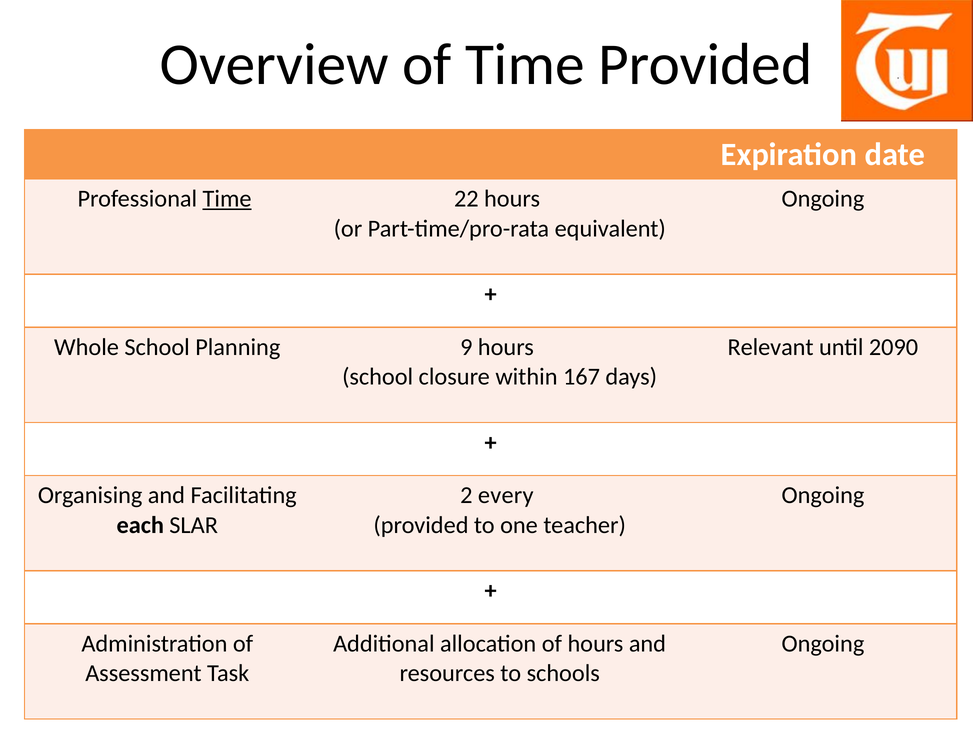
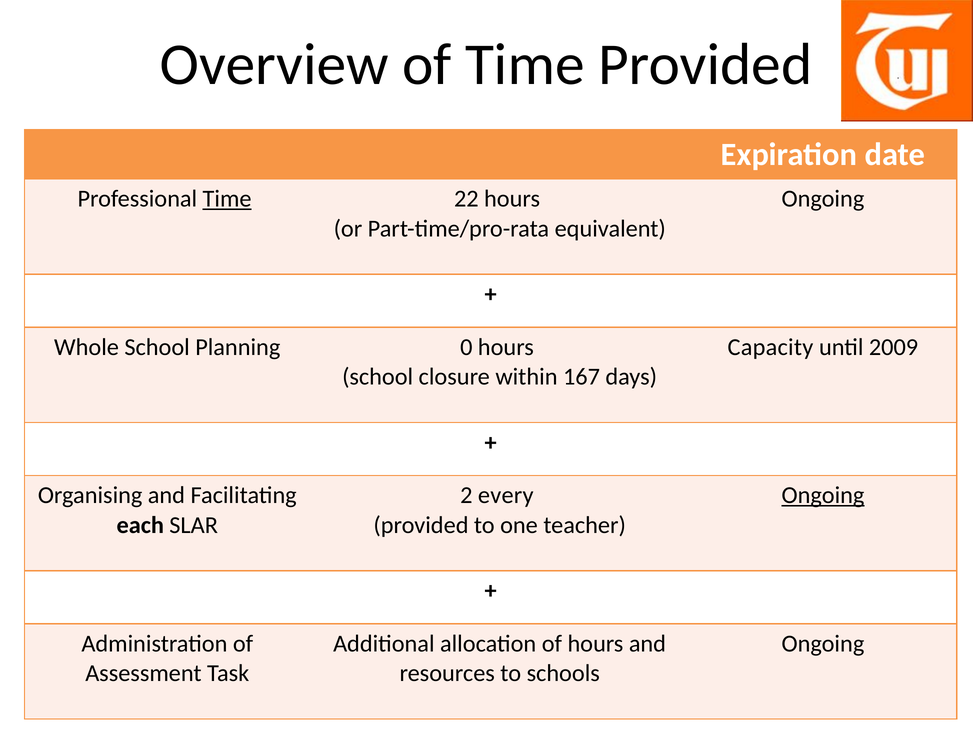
9: 9 -> 0 (466, 348)
Relevant: Relevant -> Capacity (770, 348)
2090: 2090 -> 2009 (894, 348)
Ongoing underline: none -> present (823, 496)
